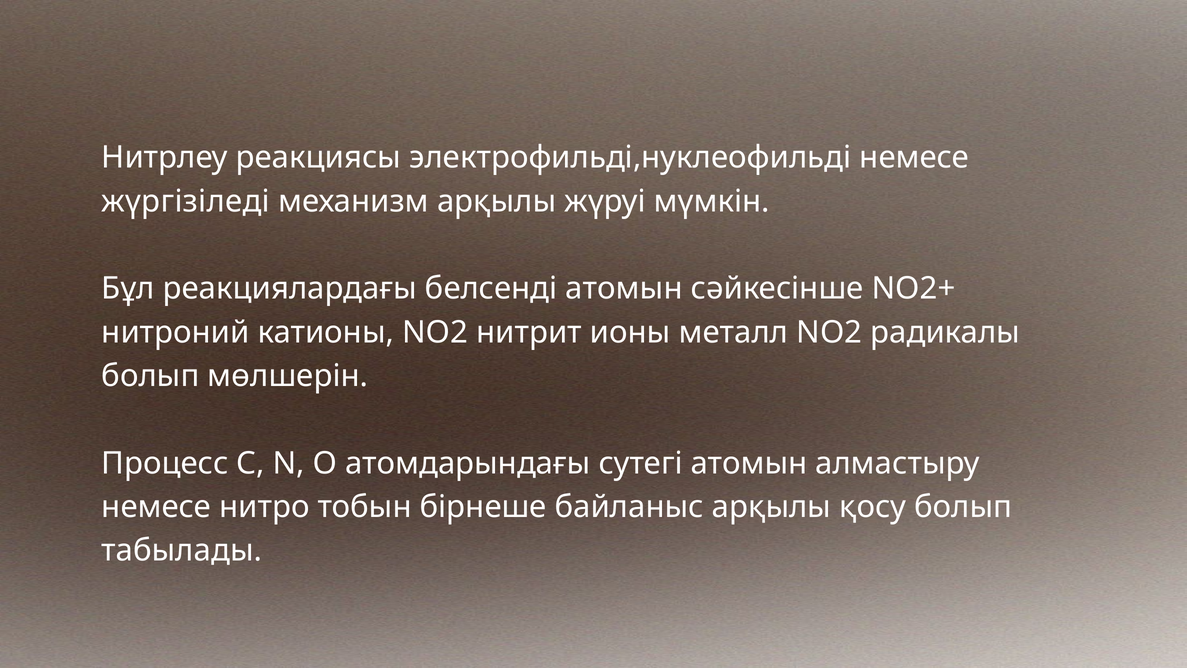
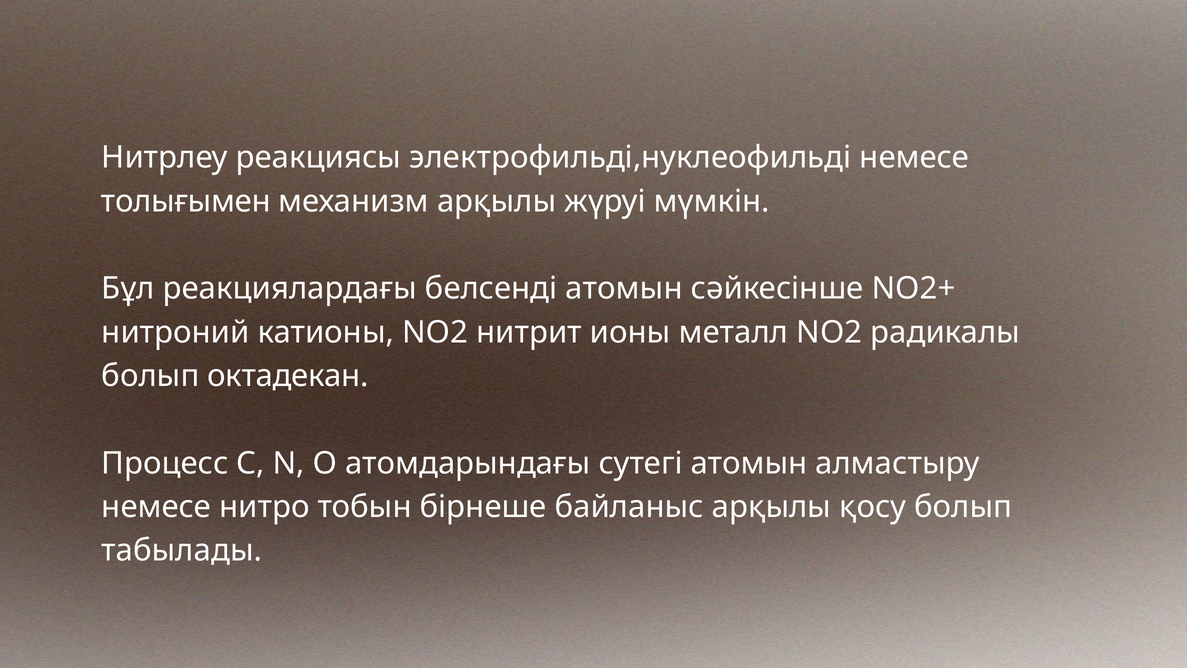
жүргізіледі: жүргізіледі -> толығымен (186, 201)
мөлшерін: мөлшерін -> октадекан (288, 376)
